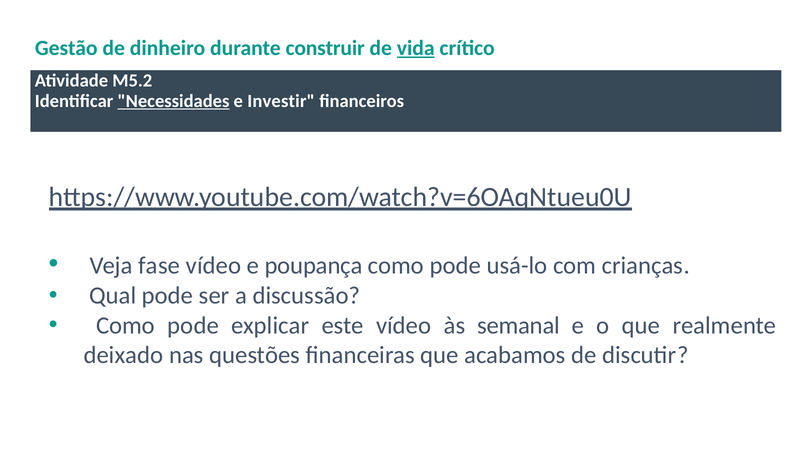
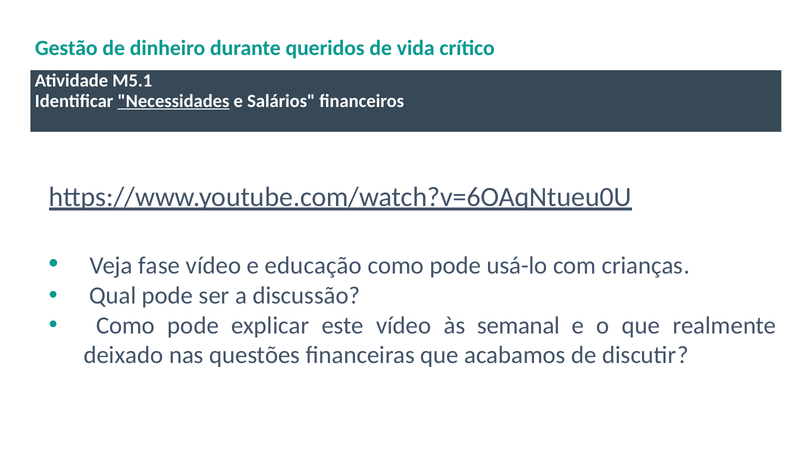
construir: construir -> queridos (325, 48)
vida underline: present -> none (416, 48)
M5.2: M5.2 -> M5.1 (132, 81)
Investir: Investir -> Salários (281, 101)
poupança: poupança -> educação (313, 266)
